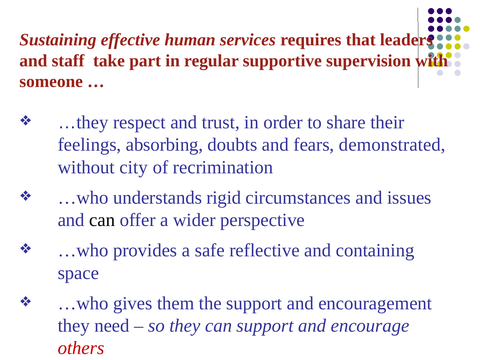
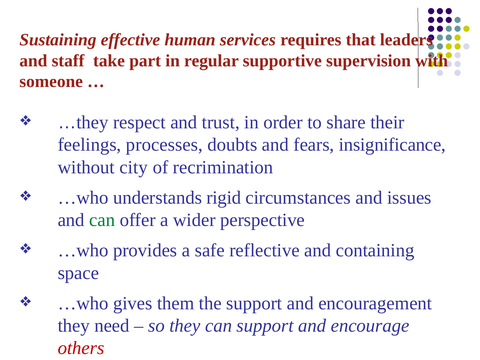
absorbing: absorbing -> processes (164, 145)
demonstrated: demonstrated -> insignificance (392, 145)
can colour: black -> green (102, 220)
